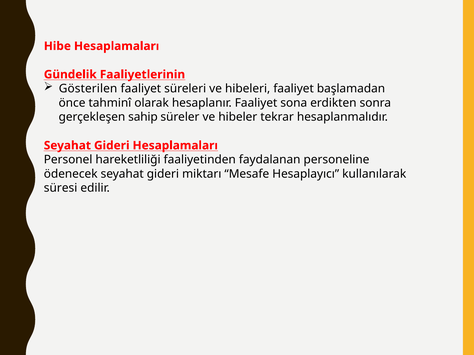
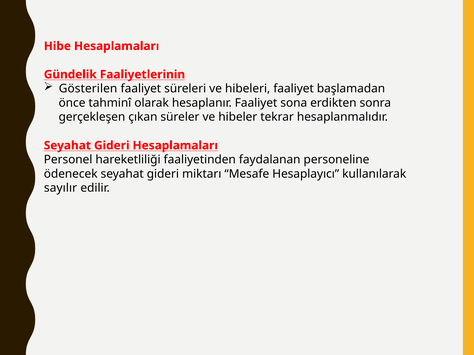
sahip: sahip -> çıkan (143, 117)
süresi: süresi -> sayılır (61, 188)
